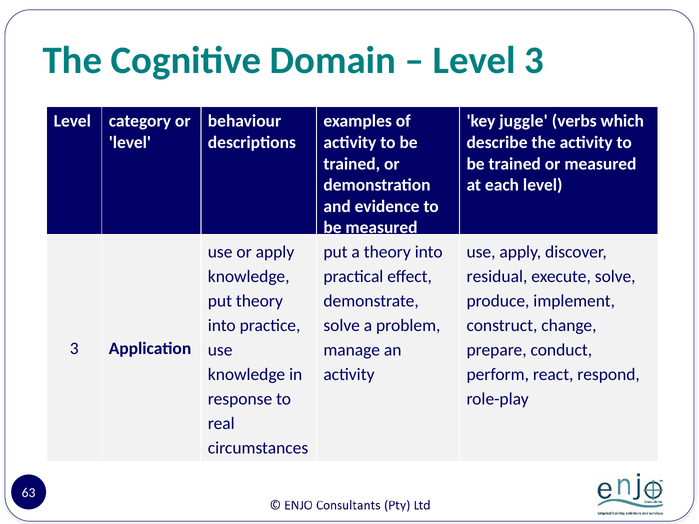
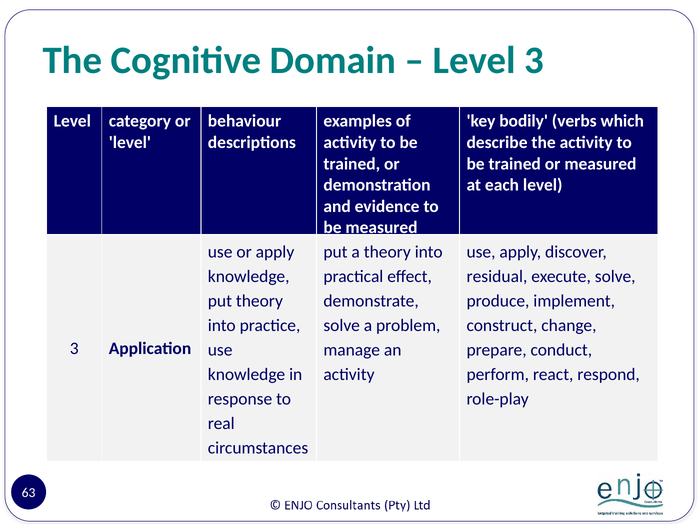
juggle: juggle -> bodily (524, 121)
